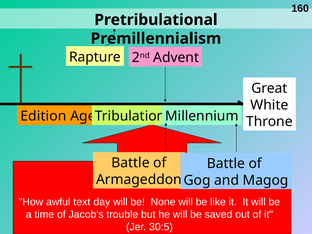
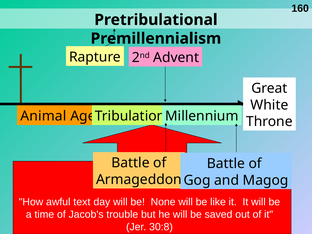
Edition: Edition -> Animal (43, 116)
30:5: 30:5 -> 30:8 (161, 227)
